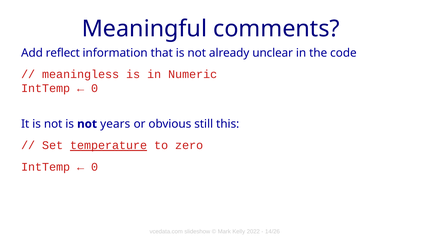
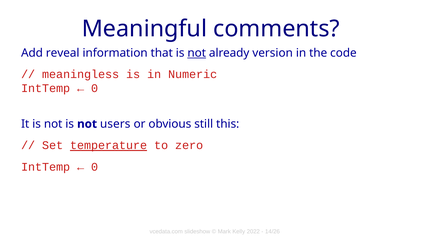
reflect: reflect -> reveal (63, 53)
not underline: none -> present (197, 53)
unclear: unclear -> version (273, 53)
years: years -> users (115, 124)
